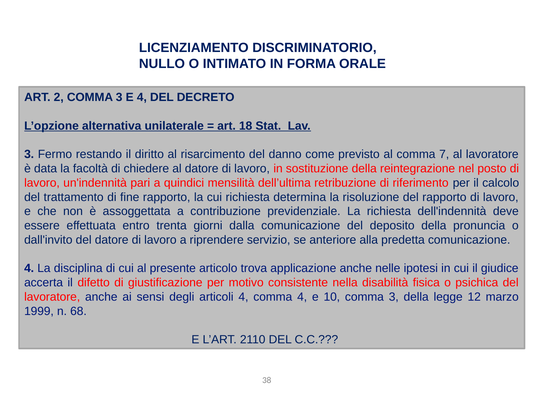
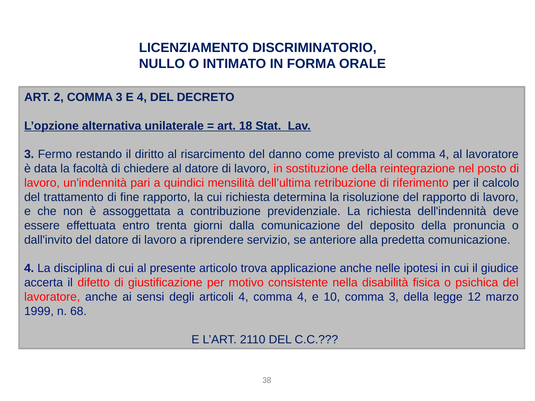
al comma 7: 7 -> 4 (444, 154)
